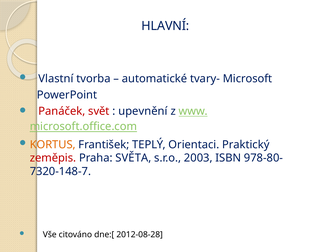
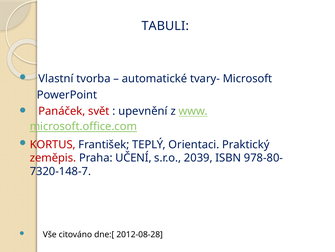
HLAVNÍ: HLAVNÍ -> TABULI (165, 26)
KORTUS colour: orange -> red (53, 144)
SVĚTA: SVĚTA -> UČENÍ (133, 158)
2003: 2003 -> 2039 (198, 158)
